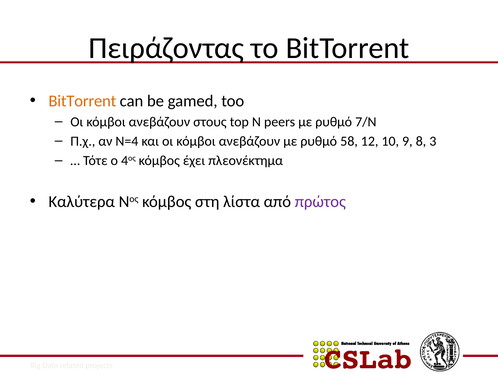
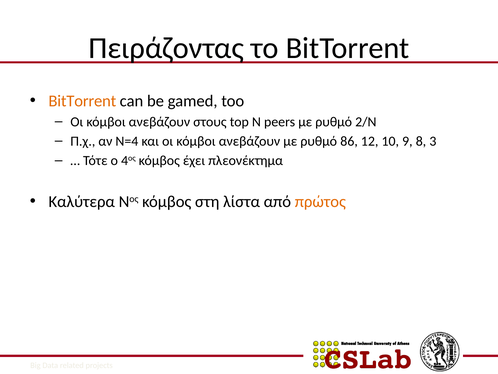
7/N: 7/N -> 2/N (366, 122)
58: 58 -> 86 (349, 141)
πρώτος colour: purple -> orange (320, 201)
